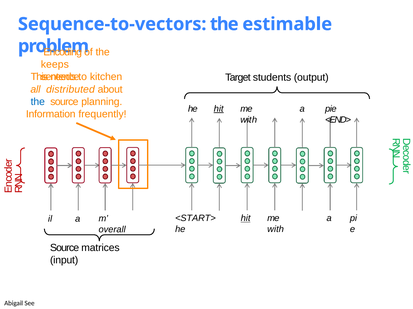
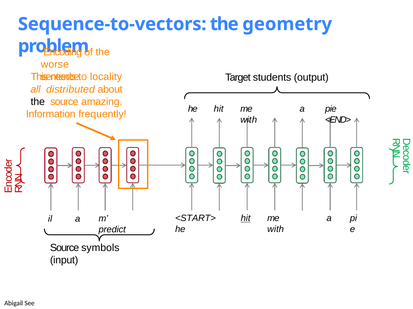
estimable: estimable -> geometry (287, 24)
keeps: keeps -> worse (55, 65)
kitchen: kitchen -> locality (106, 77)
the colour: blue -> black (38, 102)
planning: planning -> amazing (102, 102)
hit underline: present -> none (219, 109)
overall: overall -> predict (112, 230)
matrices: matrices -> symbols (100, 248)
